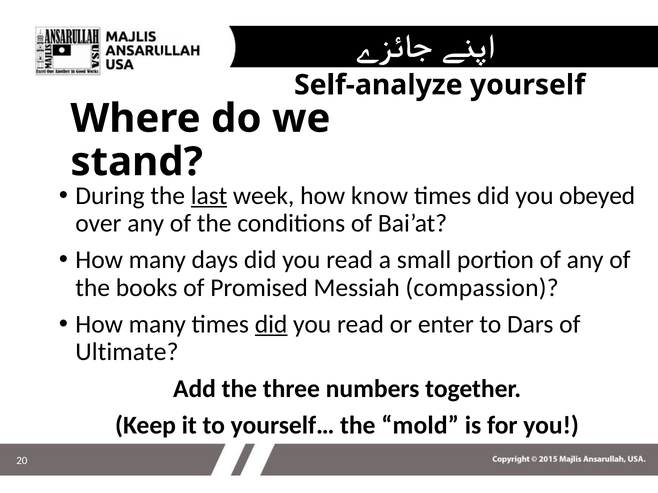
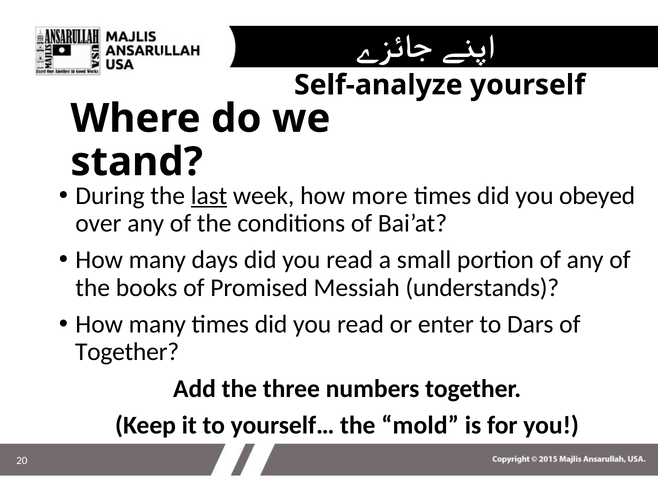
know: know -> more (379, 196)
compassion: compassion -> understands (482, 288)
did underline: present -> none (271, 325)
Ultimate: Ultimate -> Together (127, 352)
